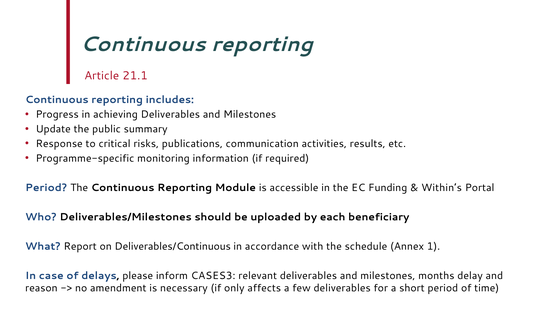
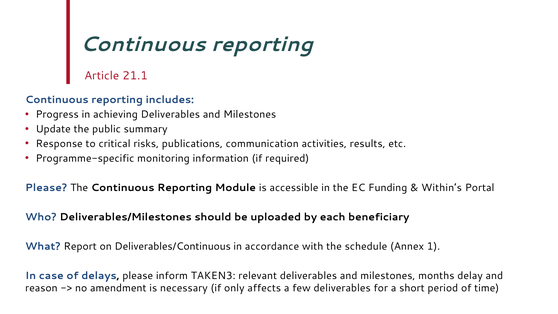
Period: Period -> Please (46, 188)
CASES3: CASES3 -> TAKEN3 (213, 276)
